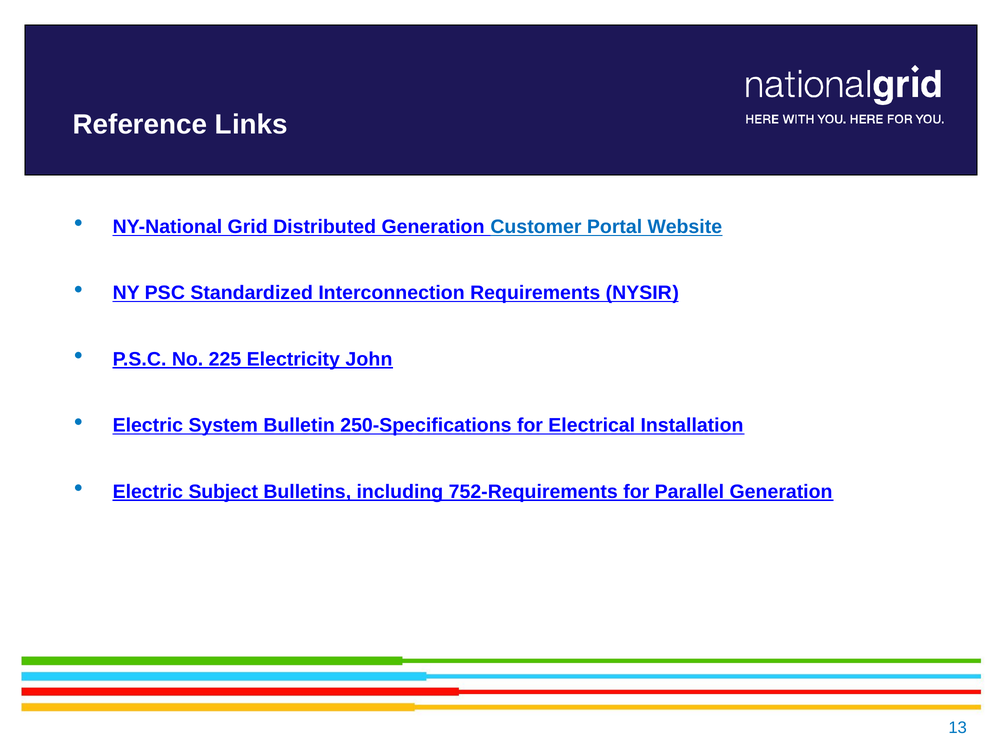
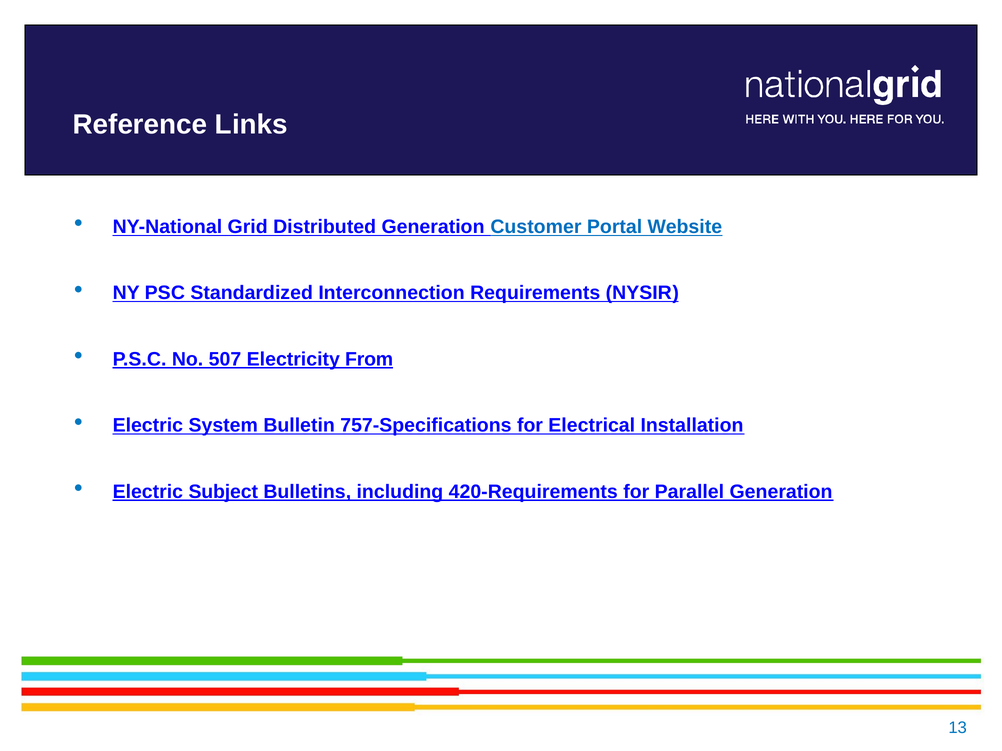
225: 225 -> 507 (225, 359)
John: John -> From (369, 359)
250-Specifications: 250-Specifications -> 757-Specifications (426, 426)
752-Requirements: 752-Requirements -> 420-Requirements (533, 492)
